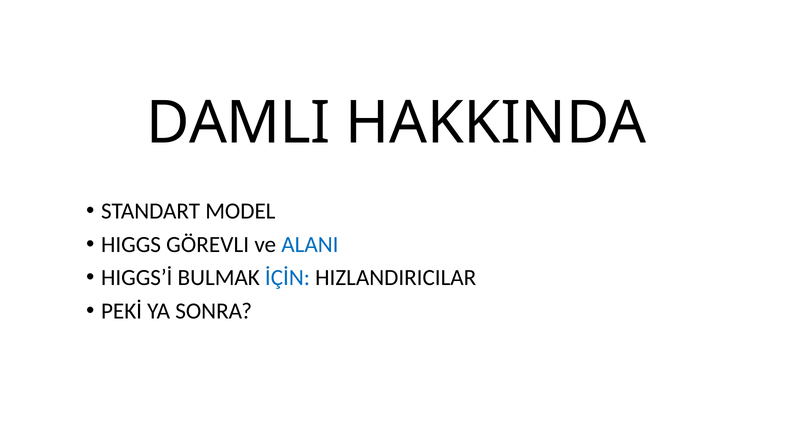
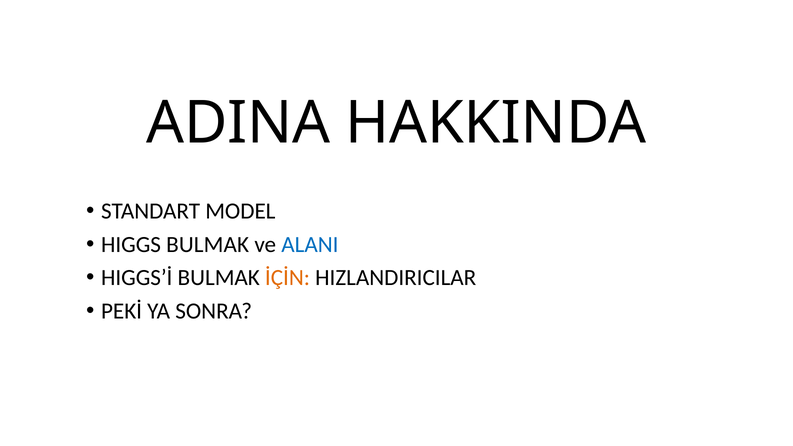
DAMLI: DAMLI -> ADINA (238, 123)
HIGGS GÖREVLI: GÖREVLI -> BULMAK (208, 245)
İÇİN colour: blue -> orange (287, 278)
